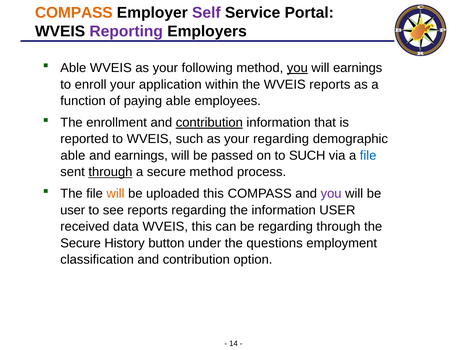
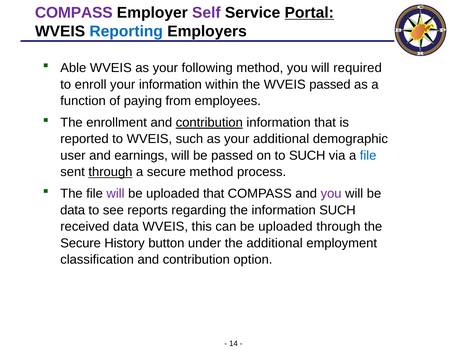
COMPASS colour: orange -> purple (74, 13)
Portal underline: none -> present (309, 13)
Reporting colour: purple -> blue (126, 31)
you underline: present -> none (297, 68)
will earnings: earnings -> required (358, 68)
your application: application -> information (170, 84)
WVEIS reports: reports -> passed (330, 84)
paying able: able -> from (178, 101)
your regarding: regarding -> additional (281, 139)
able: able -> user (73, 156)
will colour: orange -> purple (115, 194)
uploaded this: this -> that (214, 194)
user: user -> data (73, 210)
information USER: USER -> SUCH (337, 210)
can be regarding: regarding -> uploaded (285, 227)
the questions: questions -> additional (275, 243)
